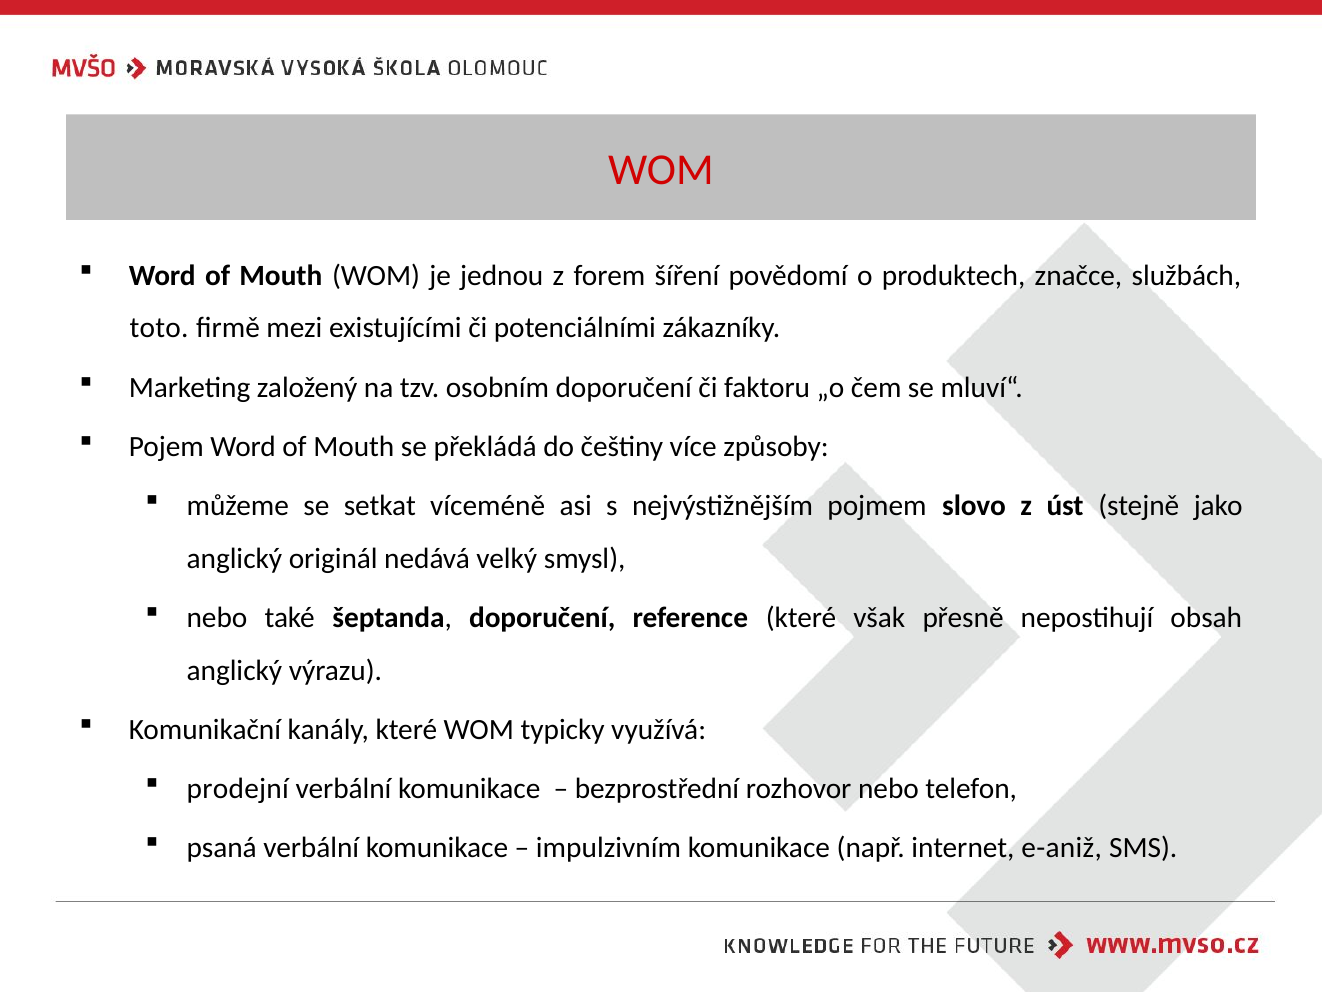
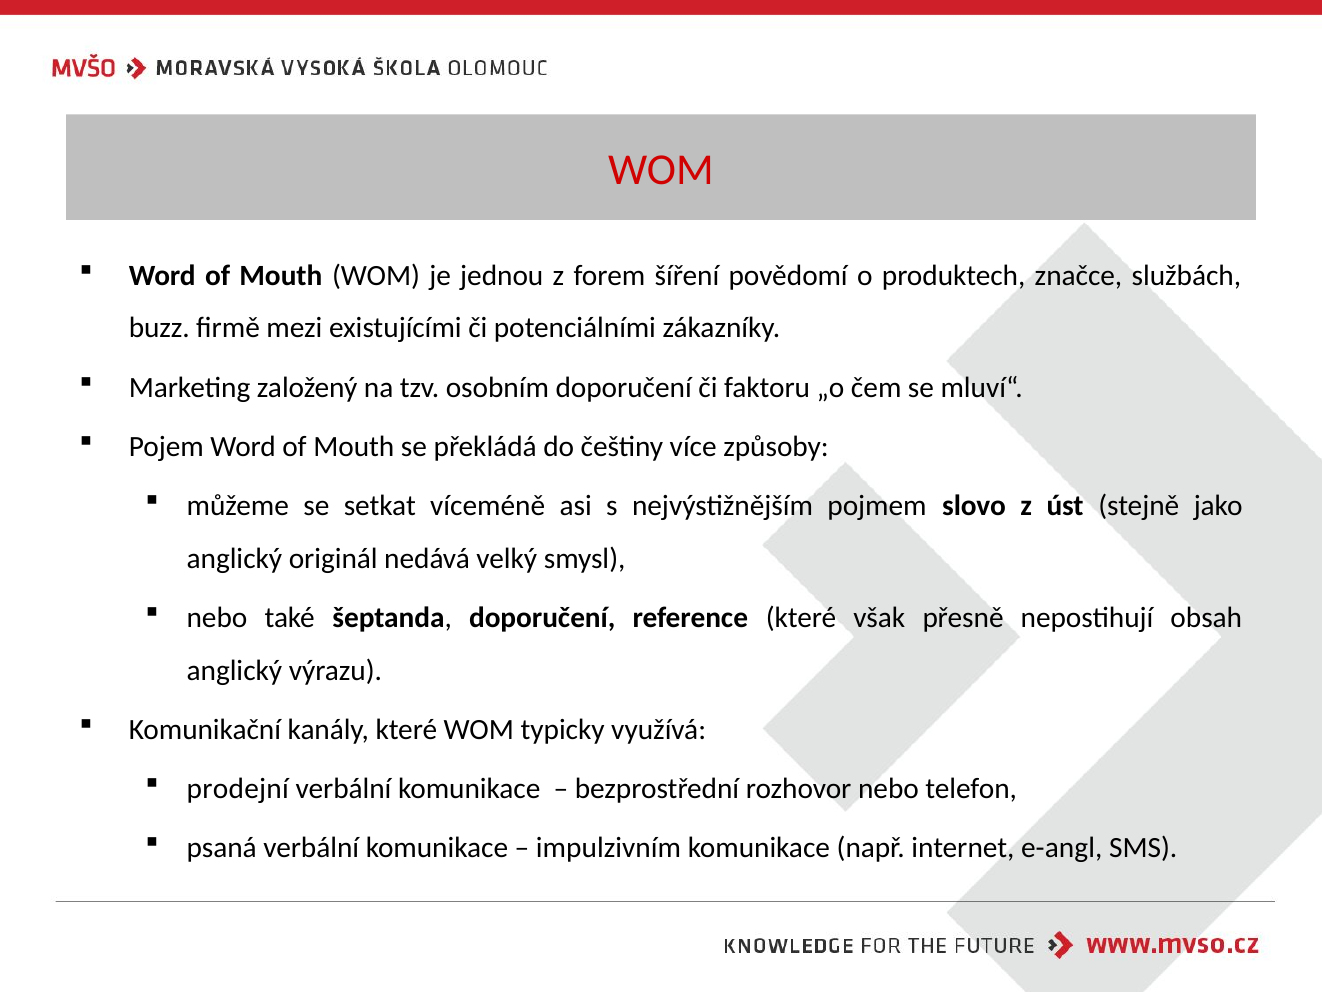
toto: toto -> buzz (159, 328)
e-aniž: e-aniž -> e-angl (1062, 847)
